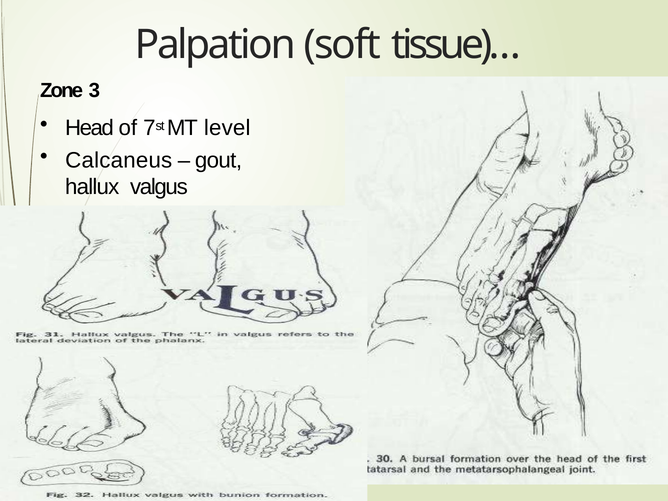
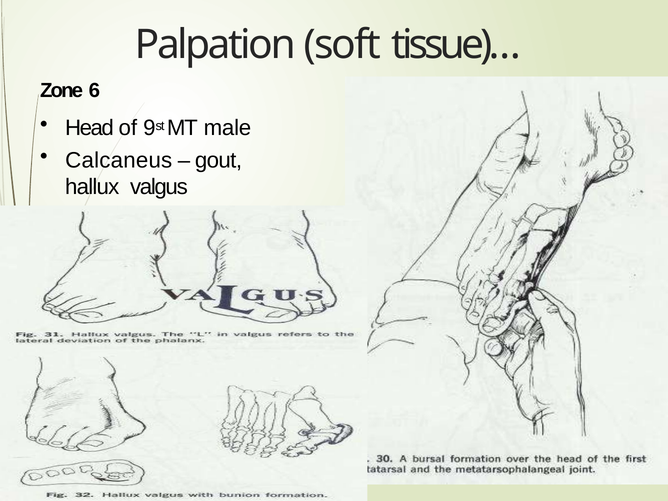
3: 3 -> 6 (94, 91)
7: 7 -> 9 (149, 128)
level: level -> male (227, 128)
